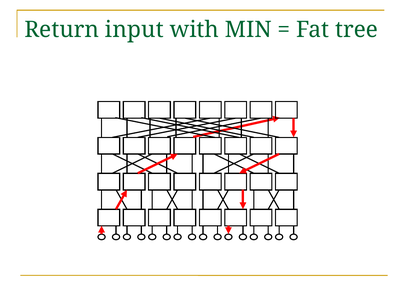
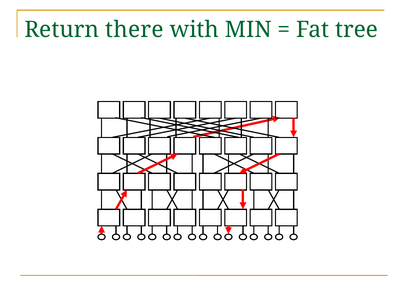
input: input -> there (134, 30)
